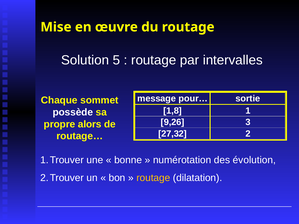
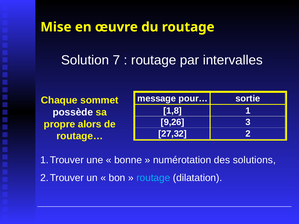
5: 5 -> 7 (116, 60)
évolution: évolution -> solutions (254, 160)
routage colour: yellow -> light blue (153, 178)
